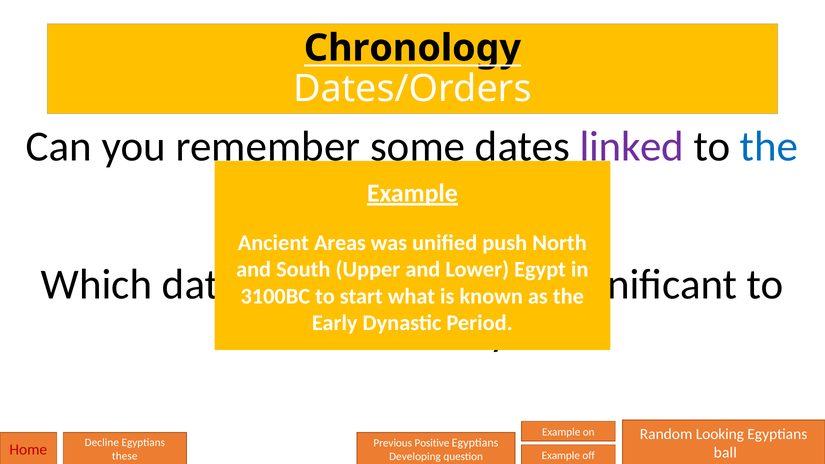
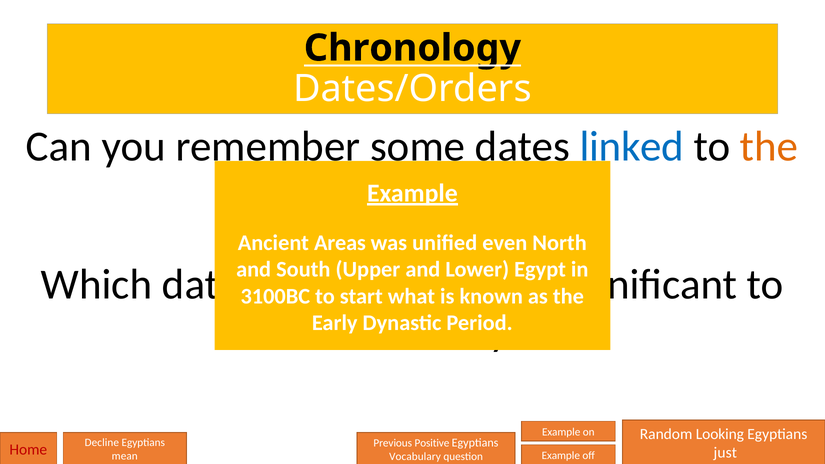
linked colour: purple -> blue (632, 147)
the colour: blue -> orange (769, 147)
push: push -> even (505, 243)
ball: ball -> just (725, 453)
these: these -> mean (125, 456)
Developing: Developing -> Vocabulary (415, 457)
